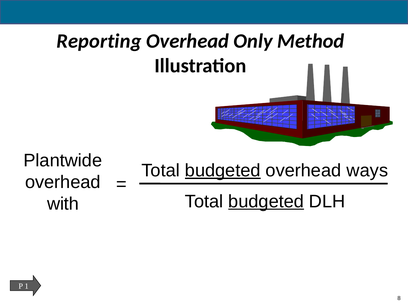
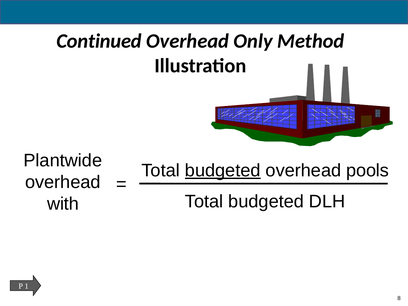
Reporting: Reporting -> Continued (99, 41)
ways: ways -> pools (368, 171)
budgeted underline: present -> none (266, 201)
